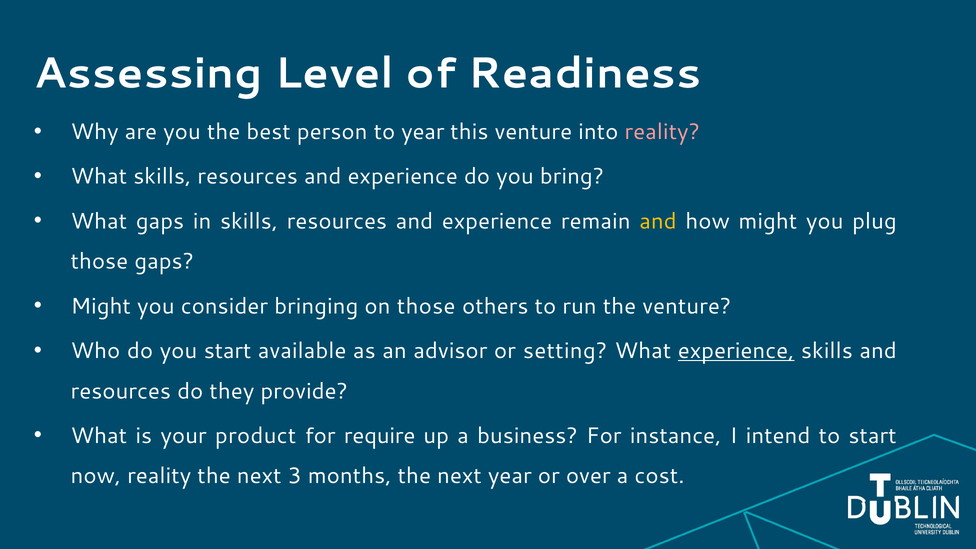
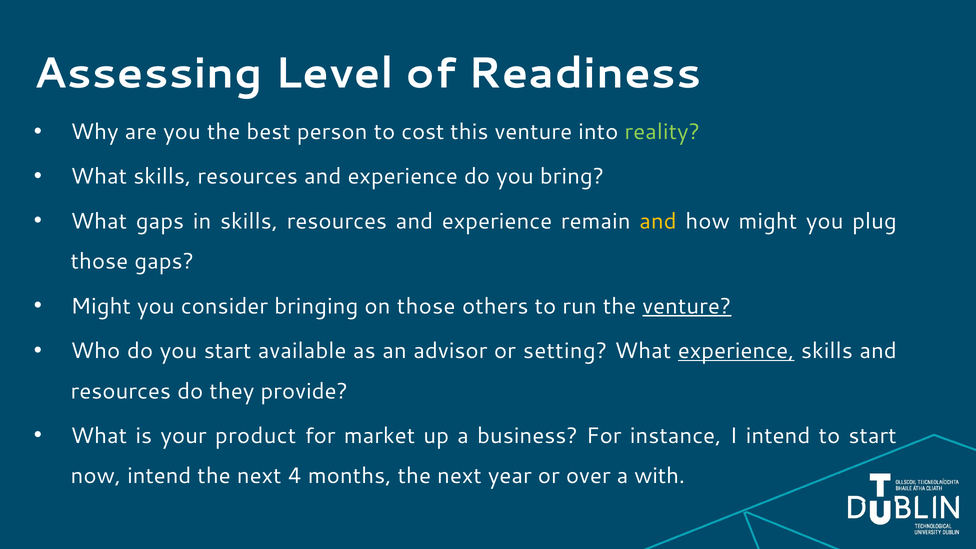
to year: year -> cost (423, 132)
reality colour: pink -> light green (662, 132)
venture underline: none -> present (687, 306)
require: require -> market (380, 436)
now reality: reality -> intend (159, 476)
3: 3 -> 4 (295, 476)
cost: cost -> with (660, 476)
